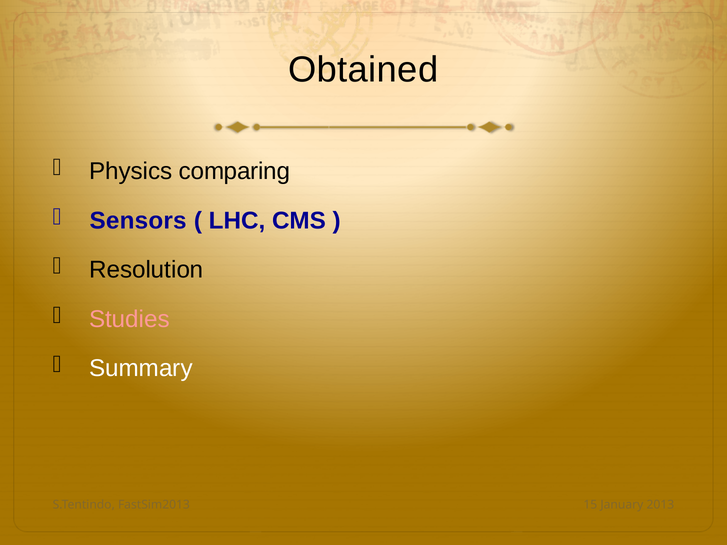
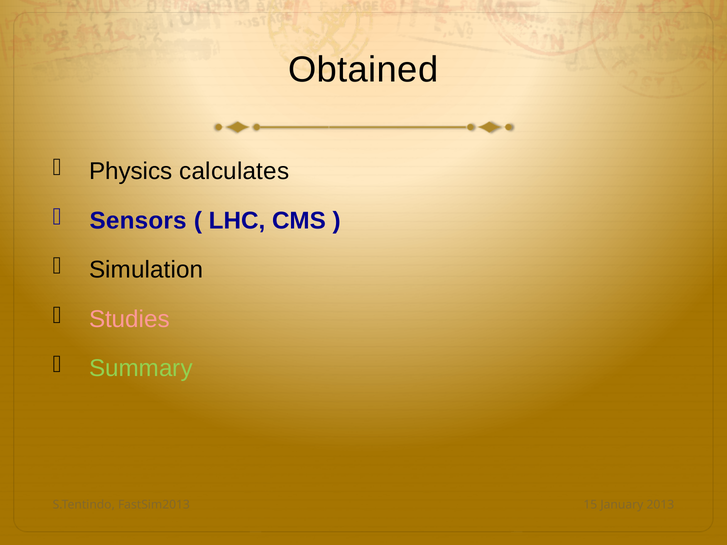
comparing: comparing -> calculates (234, 171)
Resolution: Resolution -> Simulation (146, 270)
Summary colour: white -> light green (141, 368)
